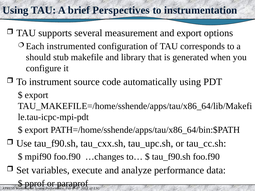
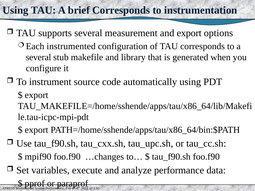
brief Perspectives: Perspectives -> Corresponds (121, 10)
should: should -> several (38, 57)
